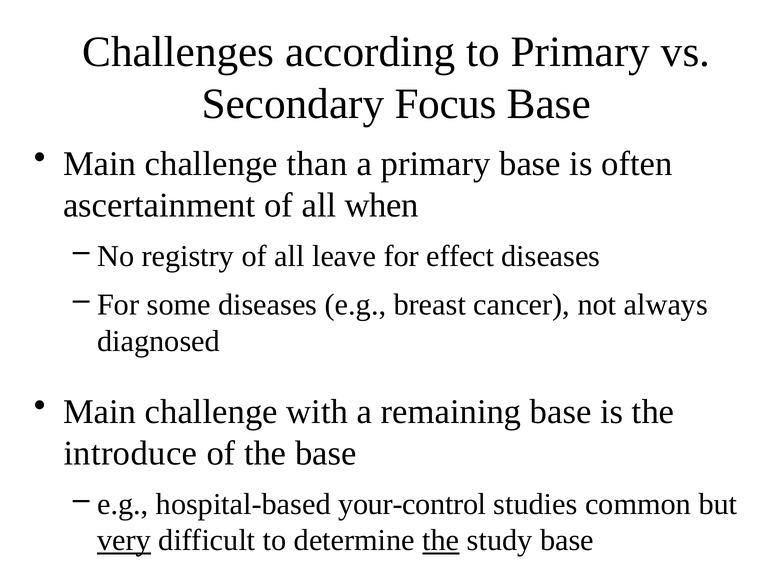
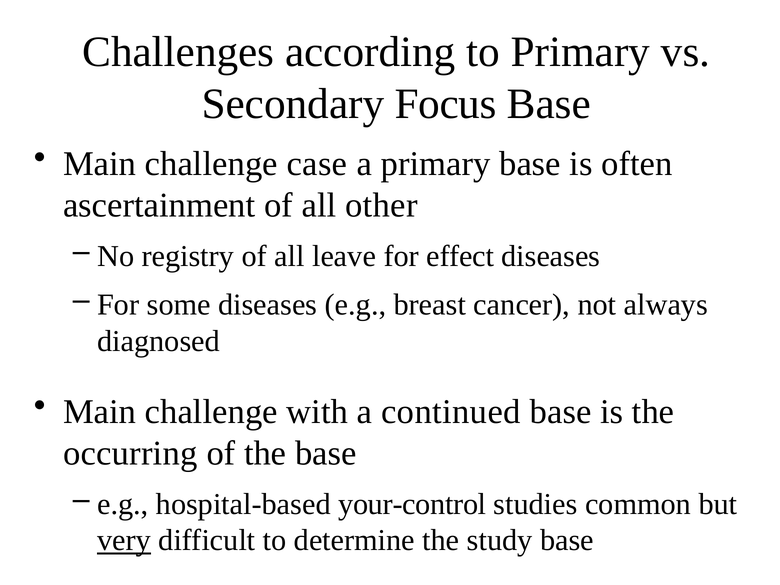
than: than -> case (317, 164)
when: when -> other (381, 205)
remaining: remaining -> continued (451, 412)
introduce: introduce -> occurring (130, 453)
the underline: present -> none (441, 540)
